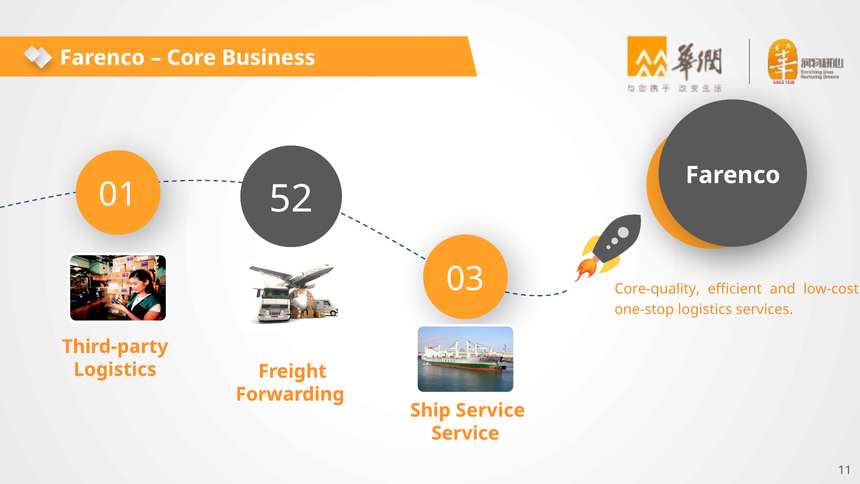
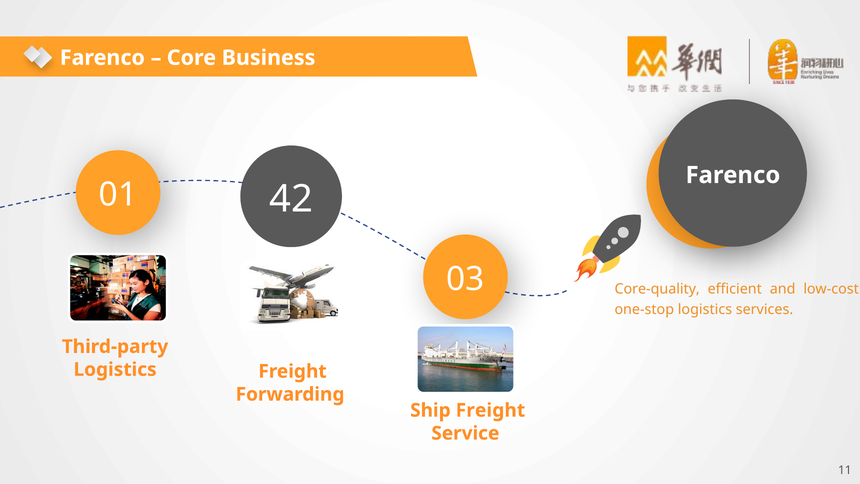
52: 52 -> 42 (291, 199)
Ship Service: Service -> Freight (490, 410)
